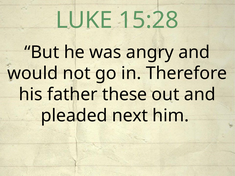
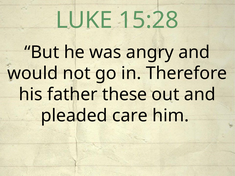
next: next -> care (130, 116)
